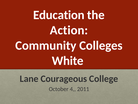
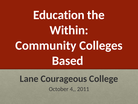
Action: Action -> Within (69, 30)
White: White -> Based (68, 60)
